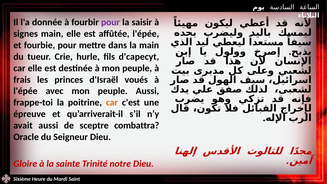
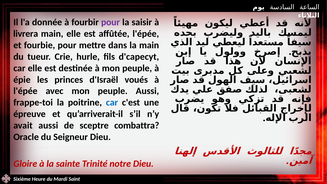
signes: signes -> livrera (26, 34)
frais: frais -> épie (22, 80)
car colour: orange -> blue (112, 102)
